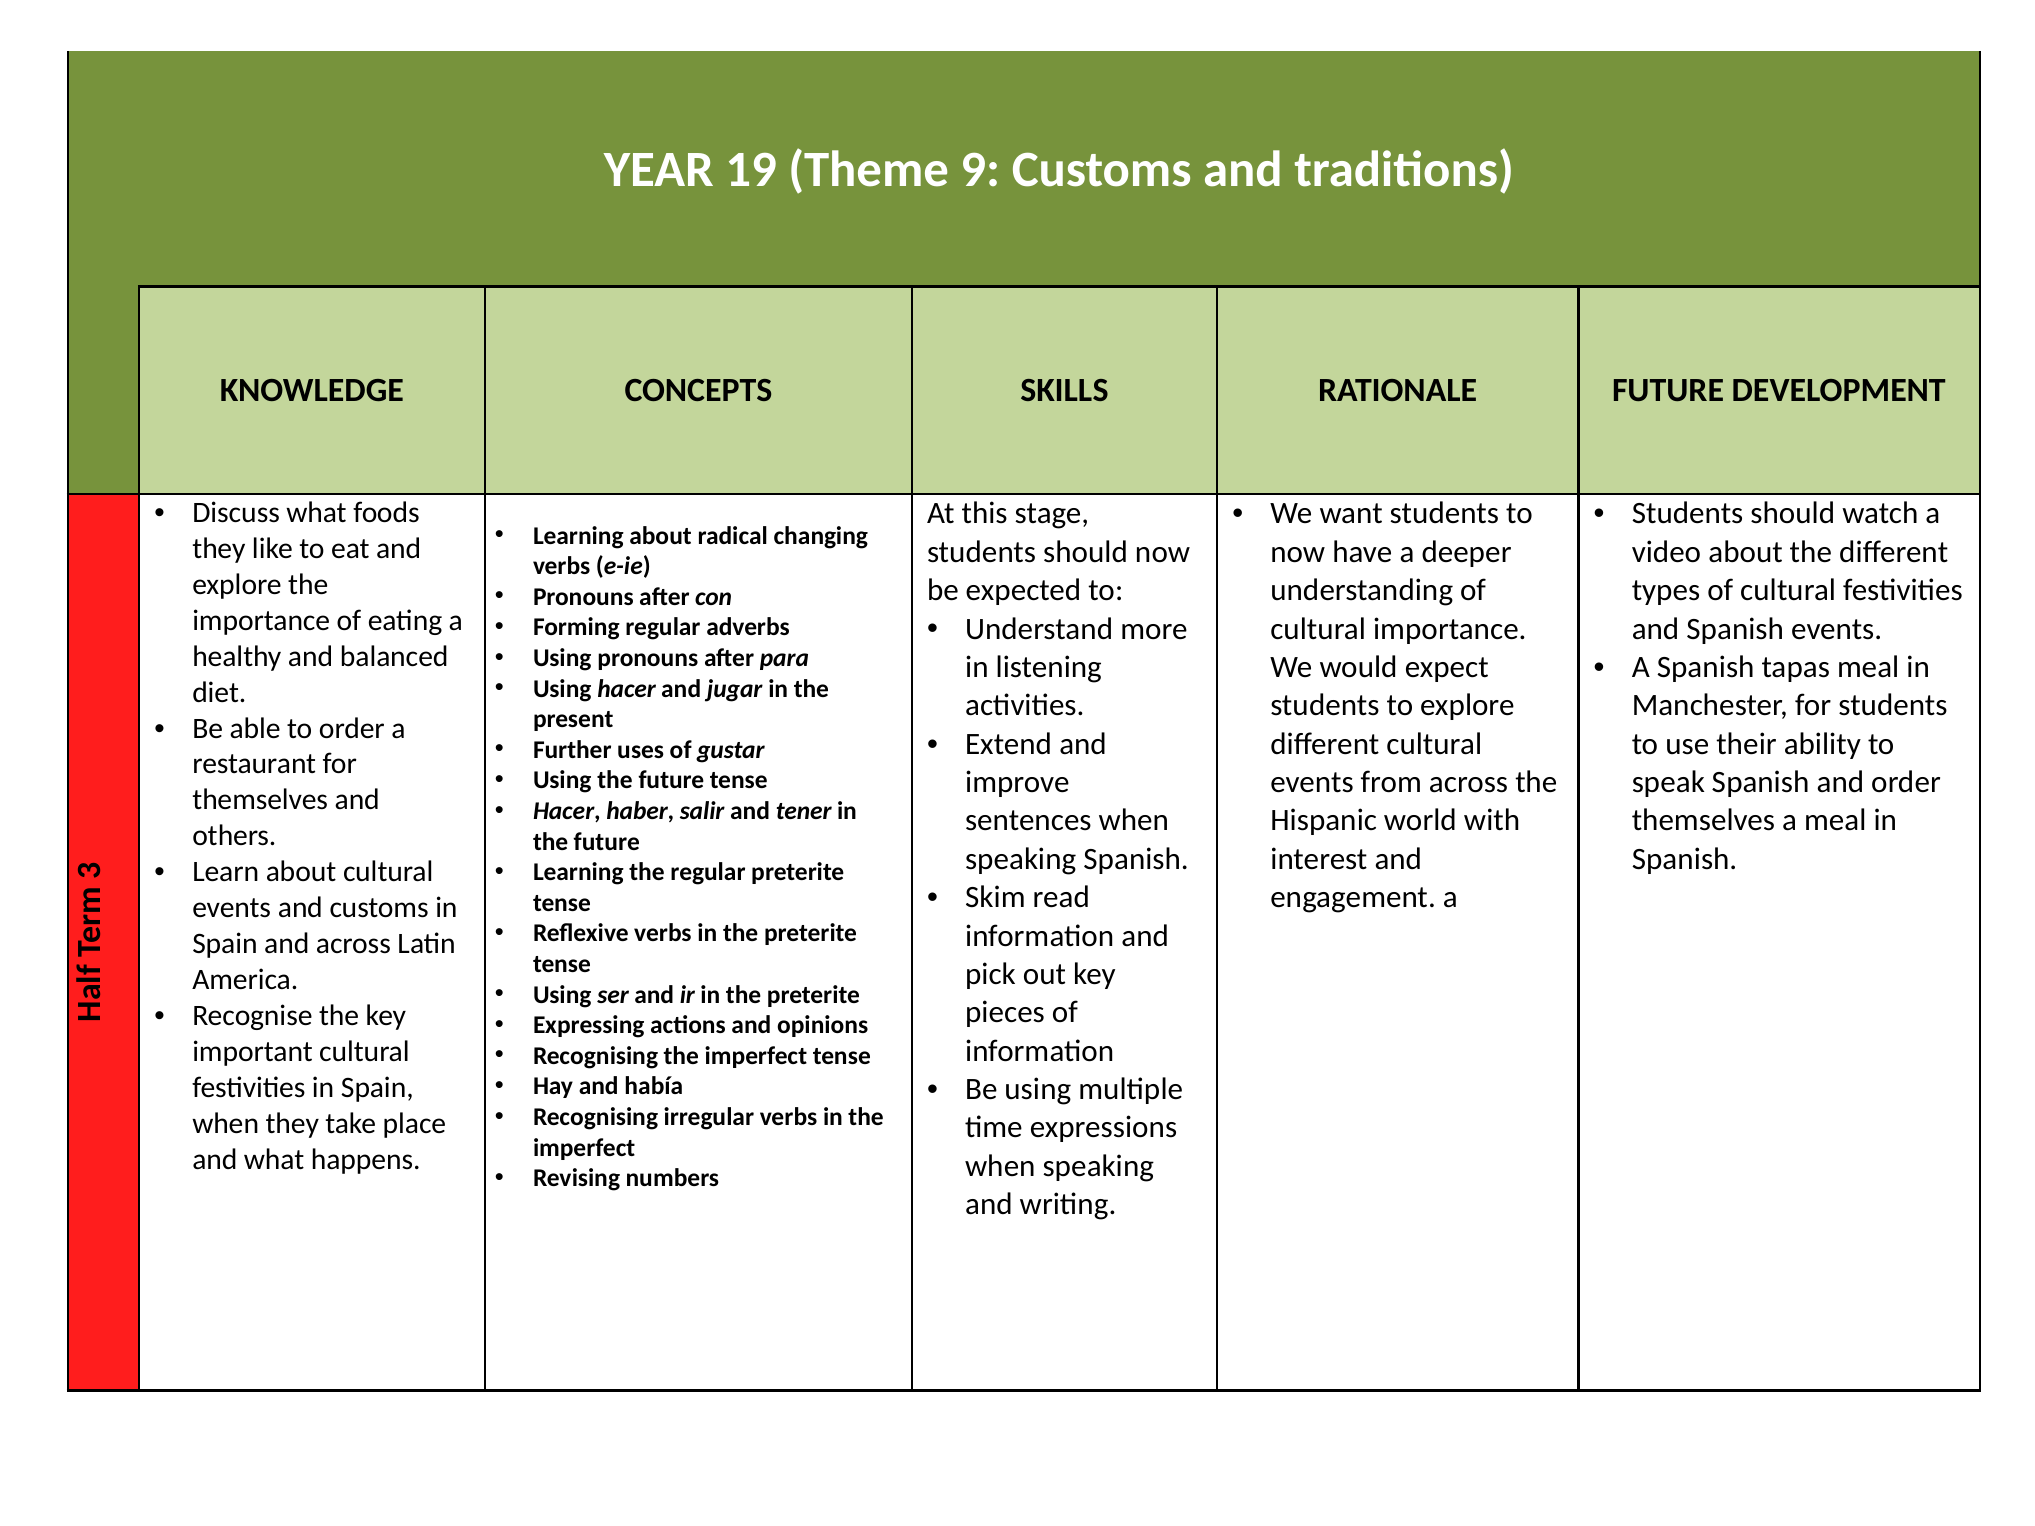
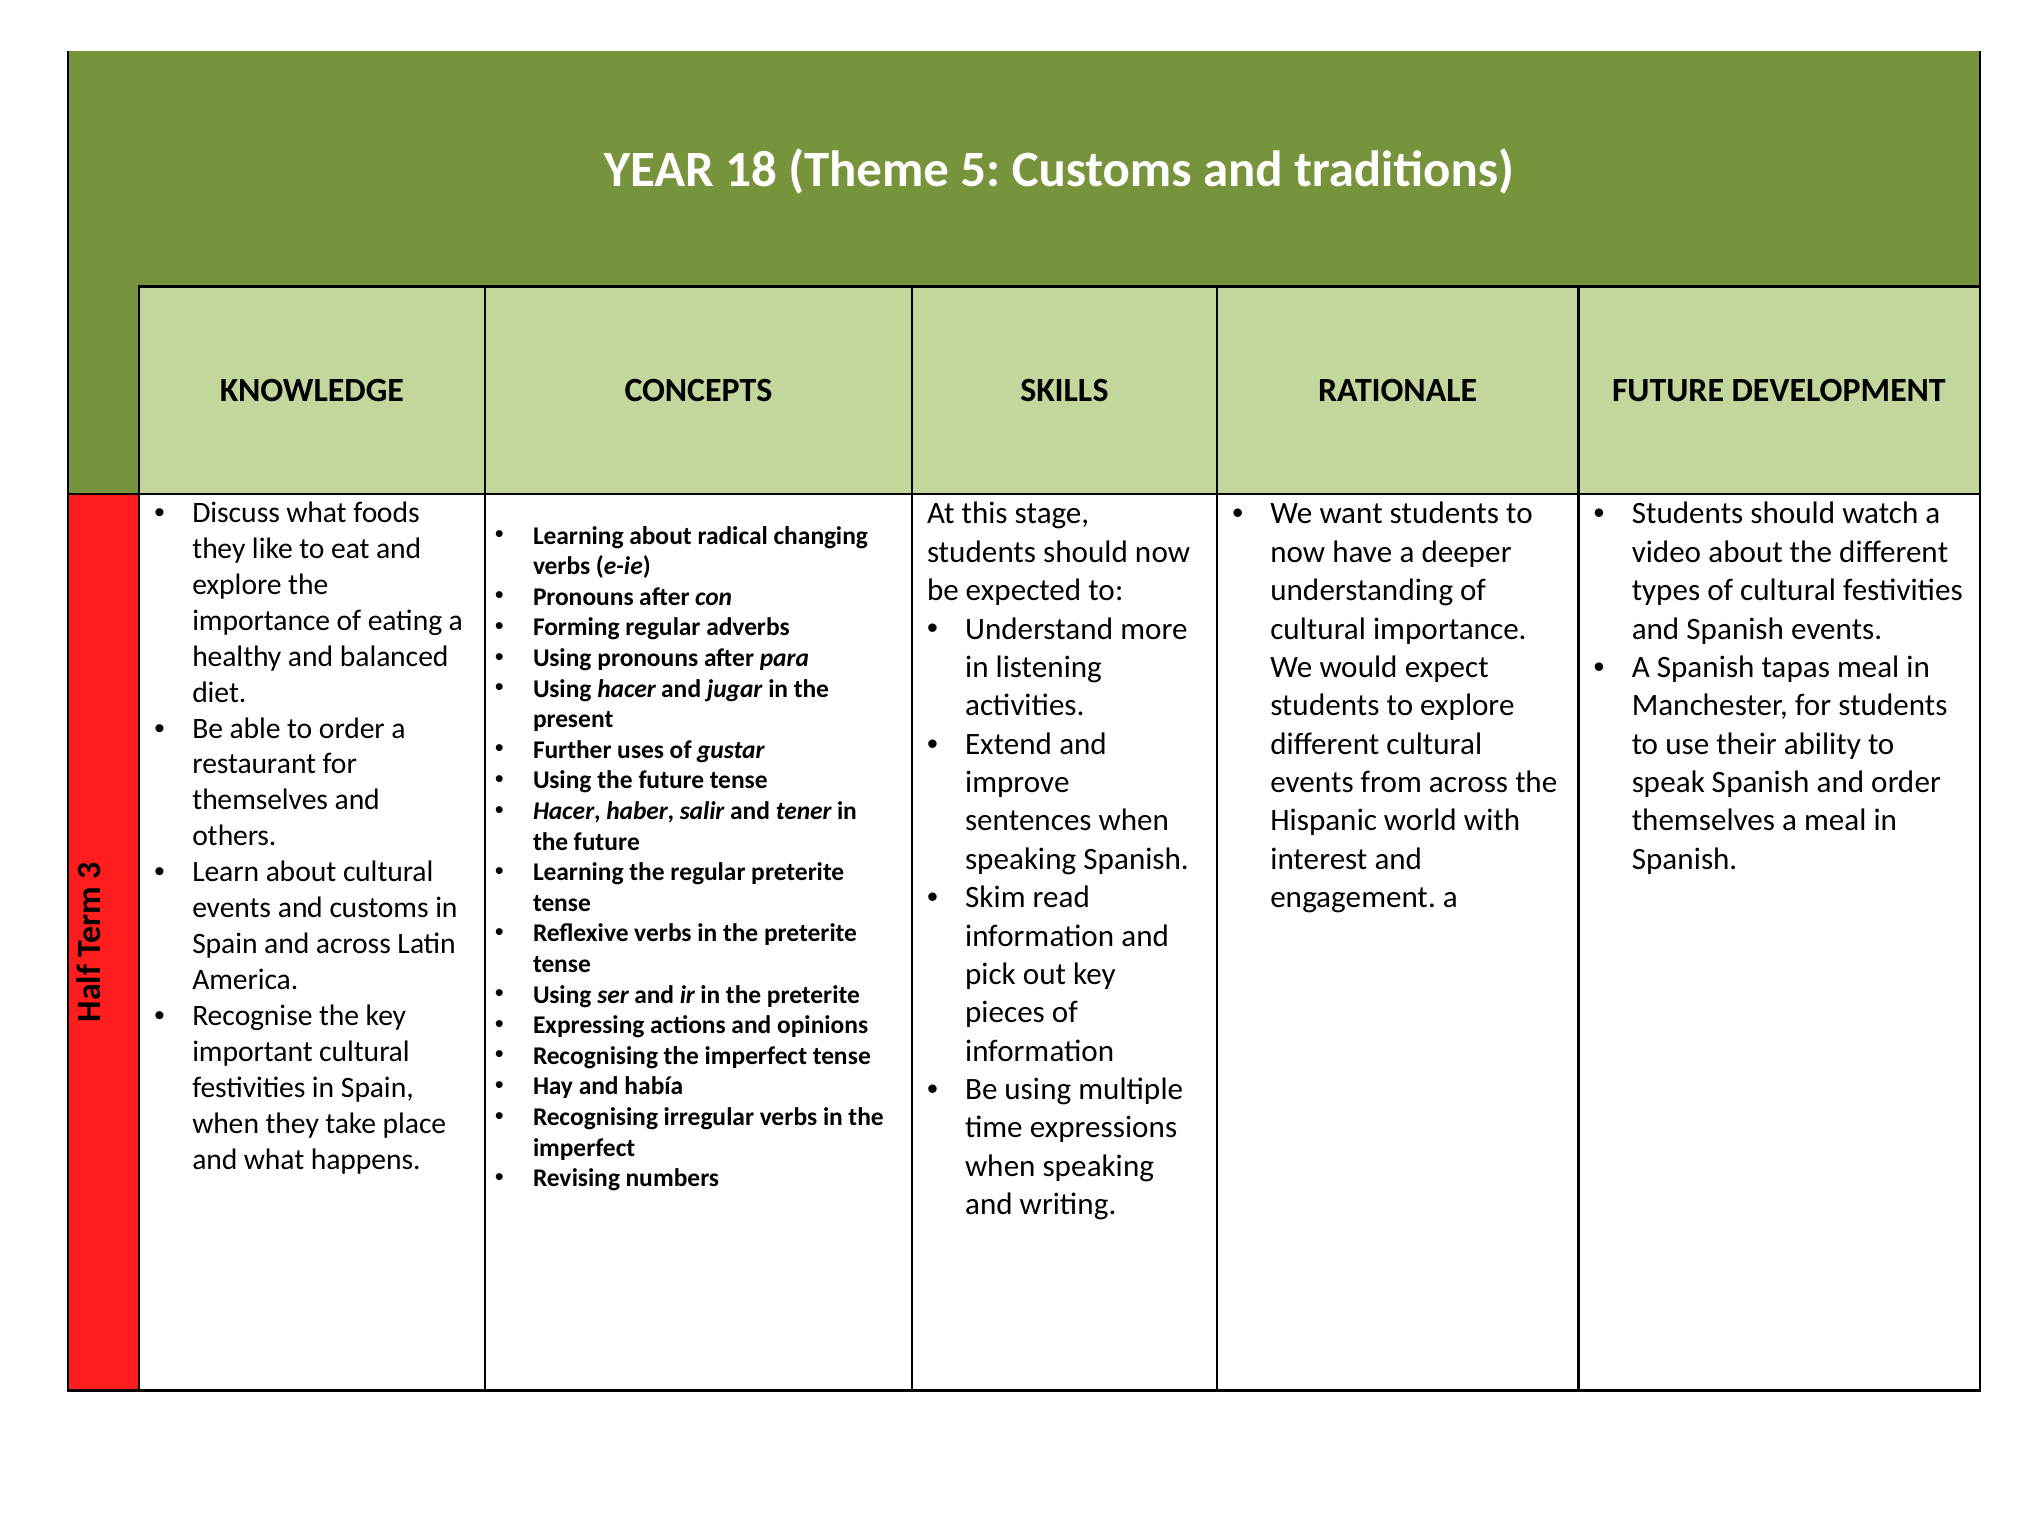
19: 19 -> 18 (751, 169)
9: 9 -> 5 (980, 169)
